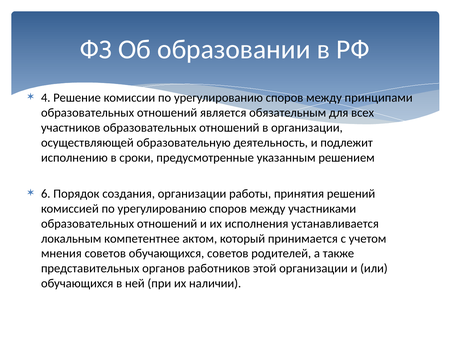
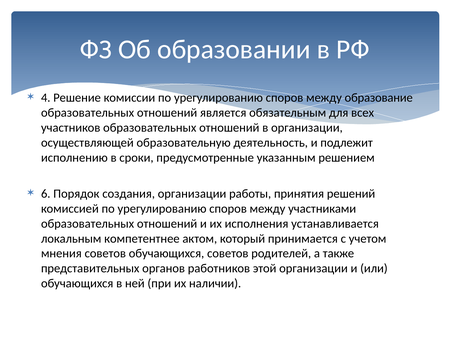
принципами: принципами -> образование (379, 98)
